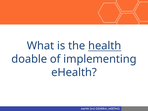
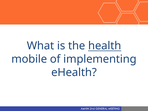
doable: doable -> mobile (29, 59)
